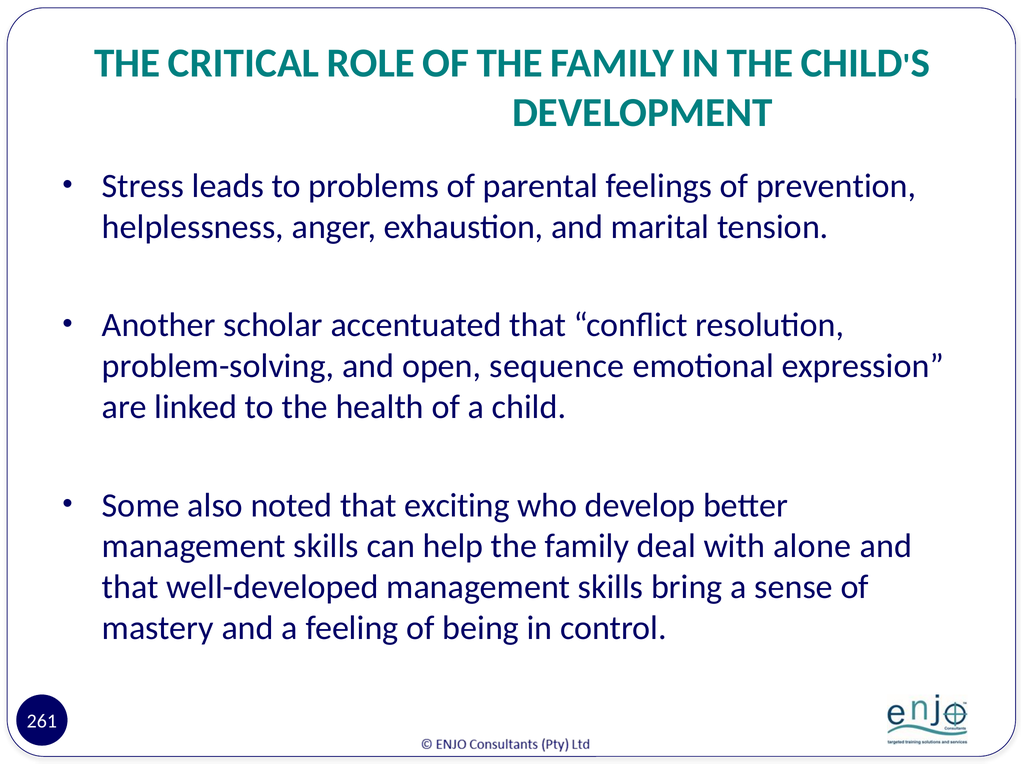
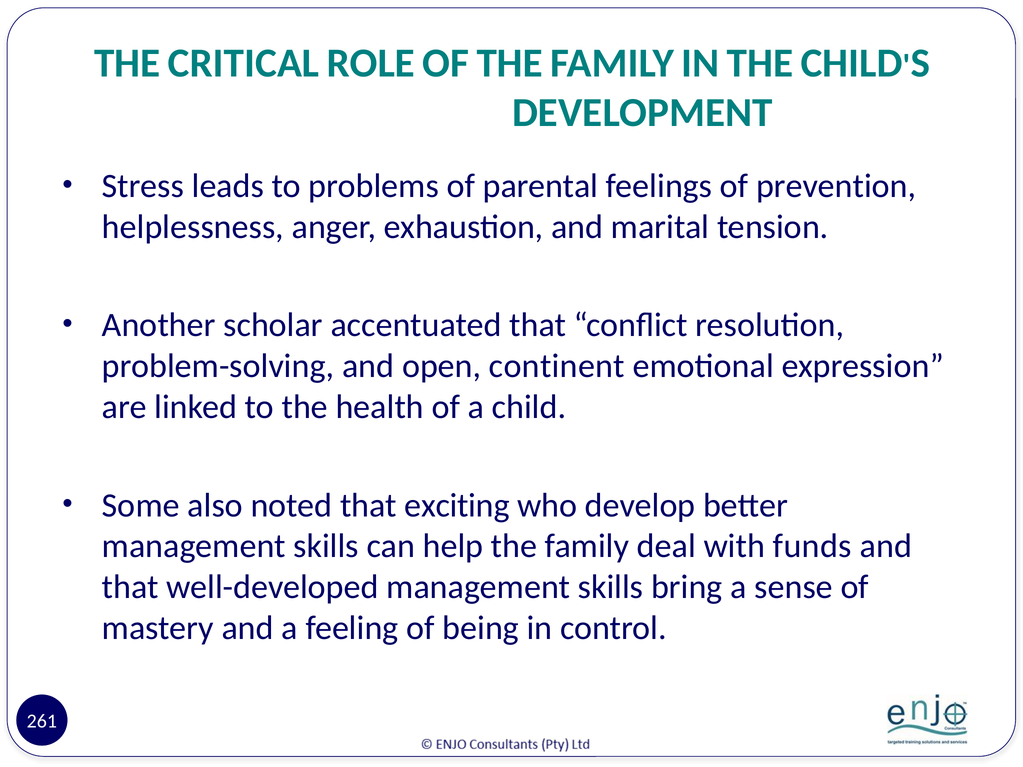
sequence: sequence -> continent (557, 366)
alone: alone -> funds (812, 546)
